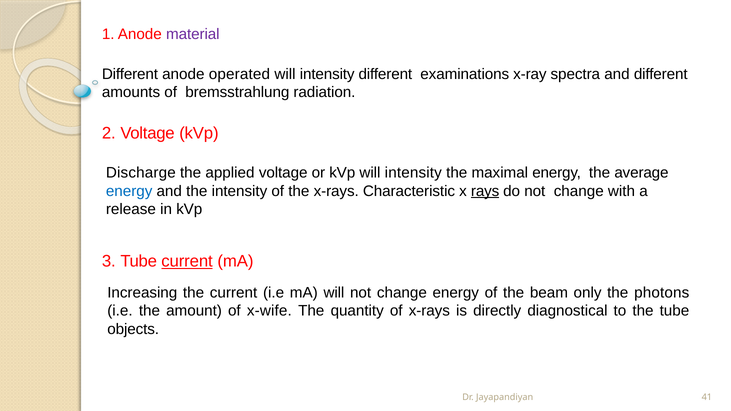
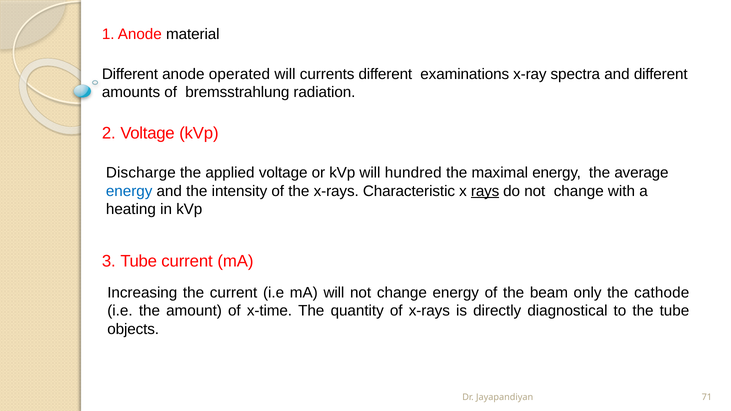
material colour: purple -> black (193, 34)
intensity: intensity -> currents (327, 74)
kVp will intensity: intensity -> hundred (413, 173)
release: release -> heating (131, 209)
current underline: present -> none (187, 261)
photons: photons -> cathode (662, 293)
x-wife: x-wife -> x-time (270, 311)
41: 41 -> 71 (707, 398)
